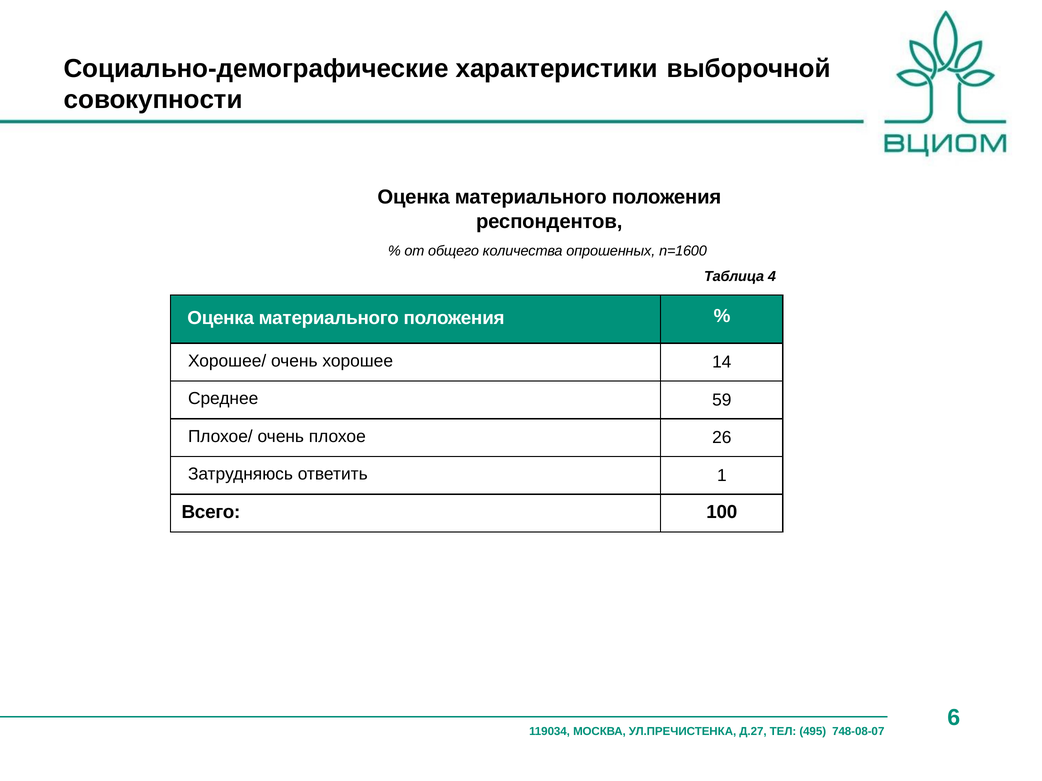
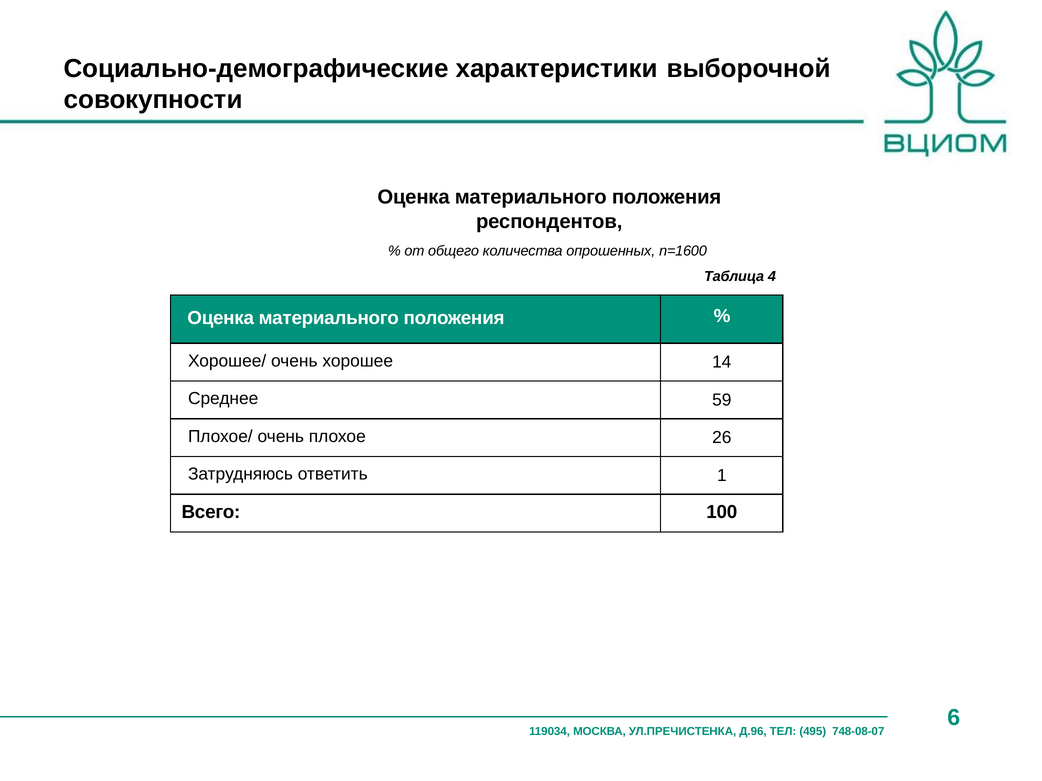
Д.27: Д.27 -> Д.96 (753, 732)
